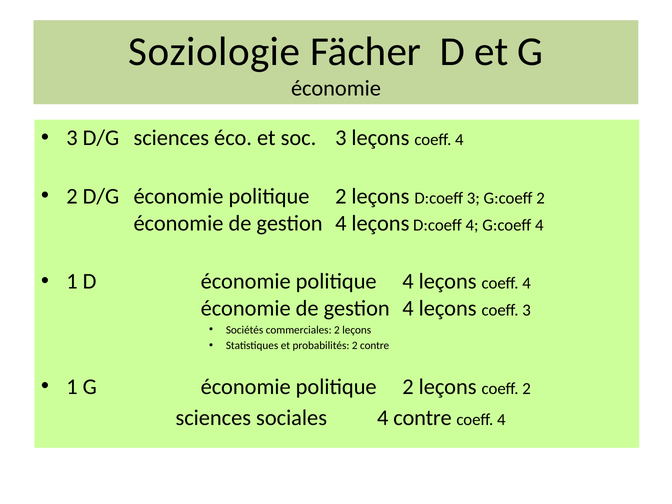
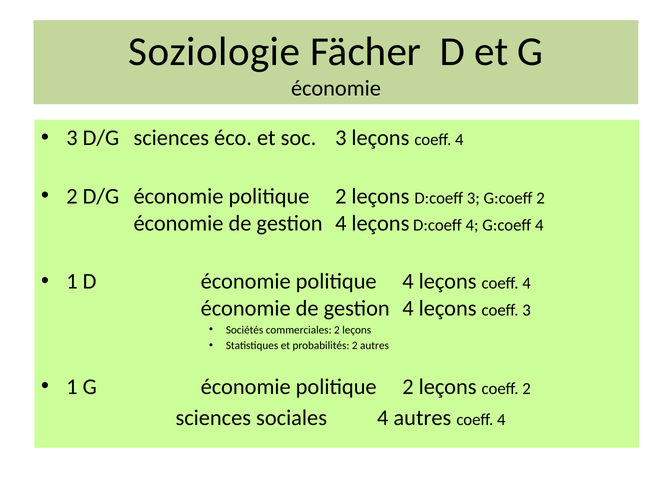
2 contre: contre -> autres (375, 346)
4 contre: contre -> autres (422, 418)
